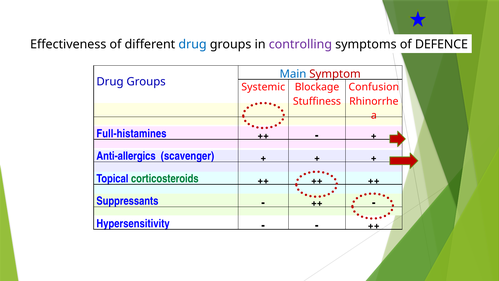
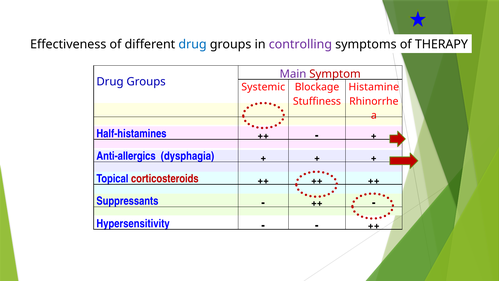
DEFENCE: DEFENCE -> THERAPY (441, 44)
Main colour: blue -> purple (293, 74)
Confusion: Confusion -> Histamine (374, 87)
Full-histamines: Full-histamines -> Half-histamines (131, 134)
scavenger: scavenger -> dysphagia (188, 156)
corticosteroids colour: green -> red (165, 178)
